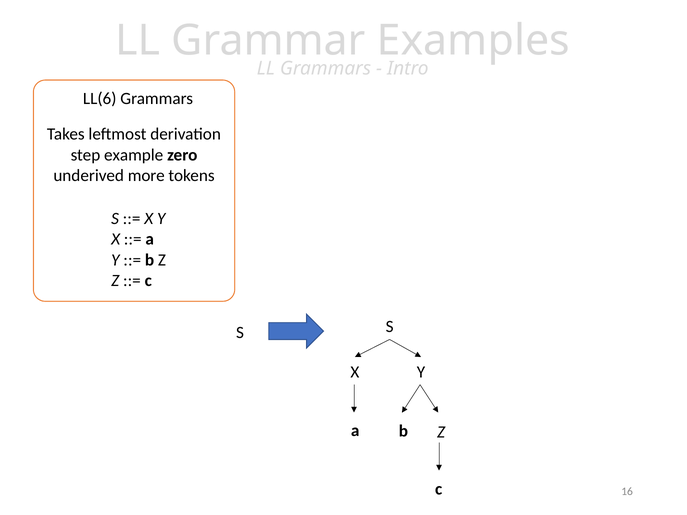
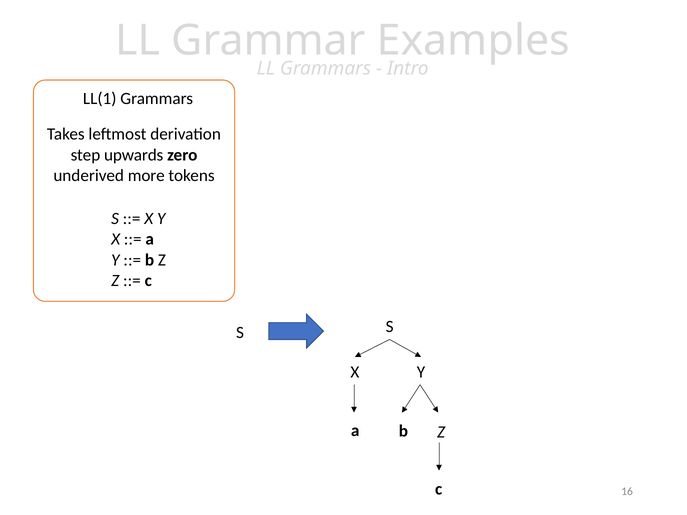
LL(6: LL(6 -> LL(1 (100, 99)
example: example -> upwards (134, 155)
